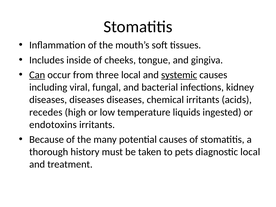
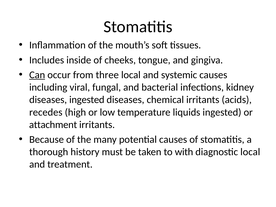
systemic underline: present -> none (179, 75)
diseases: diseases -> ingested (87, 100)
endotoxins: endotoxins -> attachment (53, 125)
pets: pets -> with (184, 152)
